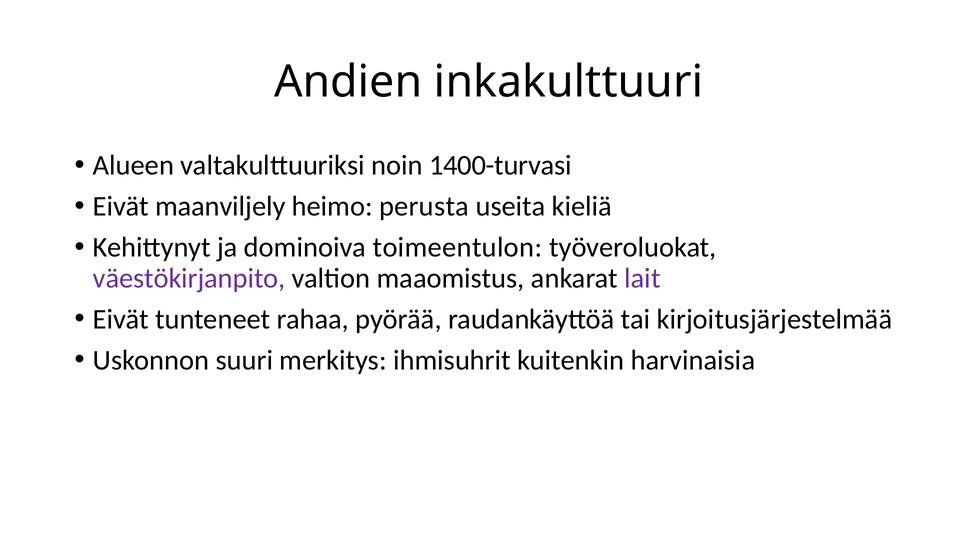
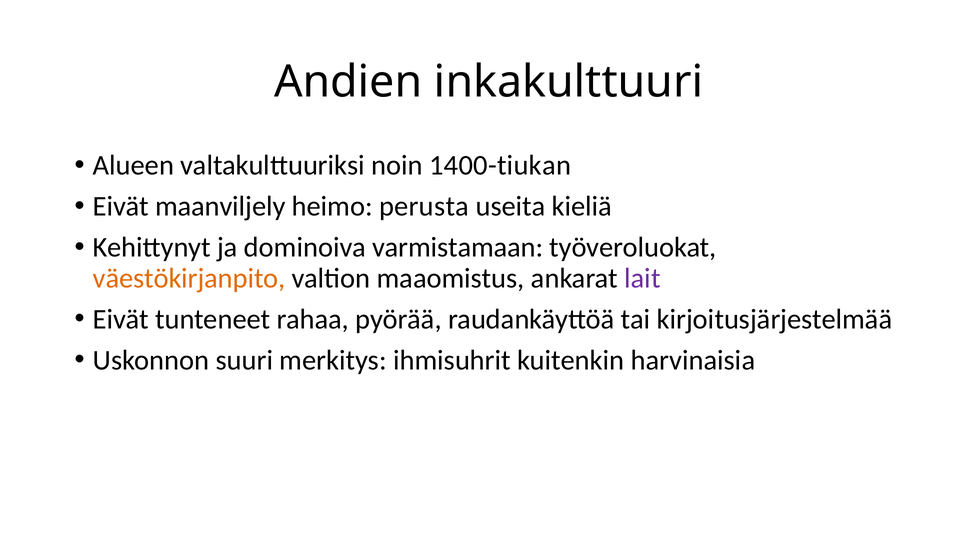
1400-turvasi: 1400-turvasi -> 1400-tiukan (500, 165)
toimeentulon: toimeentulon -> varmistamaan (458, 247)
väestökirjanpito colour: purple -> orange (189, 278)
